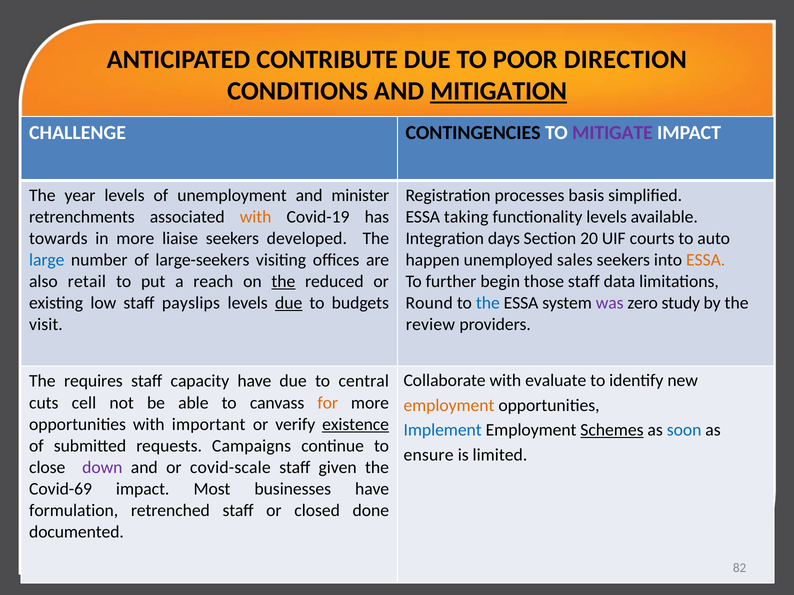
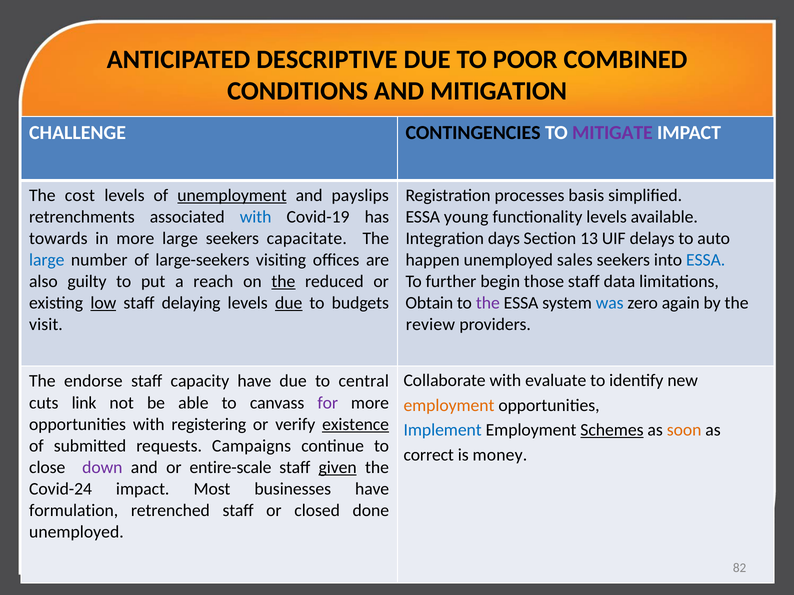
CONTRIBUTE: CONTRIBUTE -> DESCRIPTIVE (327, 59)
DIRECTION: DIRECTION -> COMBINED (625, 59)
MITIGATION underline: present -> none (499, 91)
year: year -> cost (80, 195)
unemployment underline: none -> present (232, 195)
minister: minister -> payslips (360, 195)
with colour: orange -> blue (256, 217)
taking: taking -> young (466, 217)
more liaise: liaise -> large (180, 239)
developed: developed -> capacitate (307, 239)
20: 20 -> 13 (589, 239)
courts: courts -> delays (652, 239)
ESSA colour: orange -> blue (706, 260)
retail: retail -> guilty (87, 282)
low underline: none -> present (103, 303)
payslips: payslips -> delaying (191, 303)
Round: Round -> Obtain (429, 303)
the colour: blue -> purple (488, 303)
was colour: purple -> blue (610, 303)
study: study -> again (681, 303)
requires: requires -> endorse (93, 381)
cell: cell -> link (84, 403)
for colour: orange -> purple (328, 403)
important: important -> registering (209, 425)
soon colour: blue -> orange (684, 430)
ensure: ensure -> correct (429, 455)
limited: limited -> money (500, 455)
covid-scale: covid-scale -> entire-scale (230, 468)
given underline: none -> present (338, 468)
Covid-69: Covid-69 -> Covid-24 (61, 489)
documented: documented -> unemployed (76, 532)
